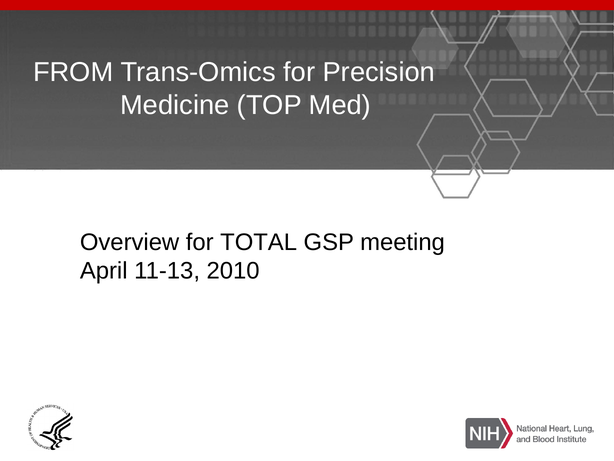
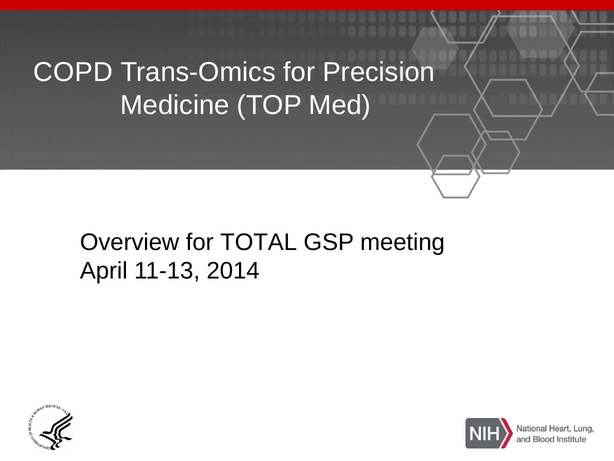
FROM: FROM -> COPD (73, 72)
2010: 2010 -> 2014 (233, 271)
